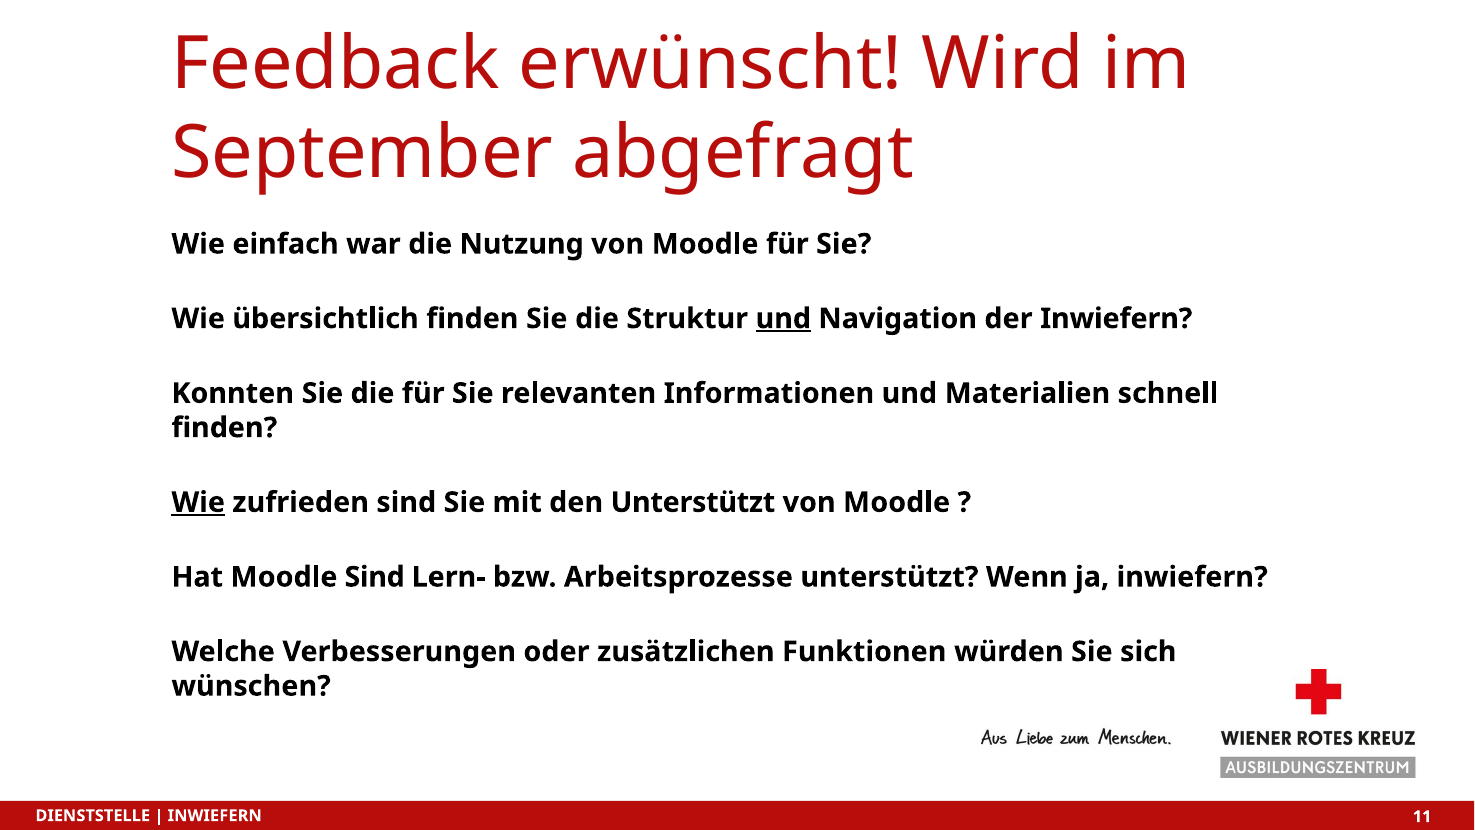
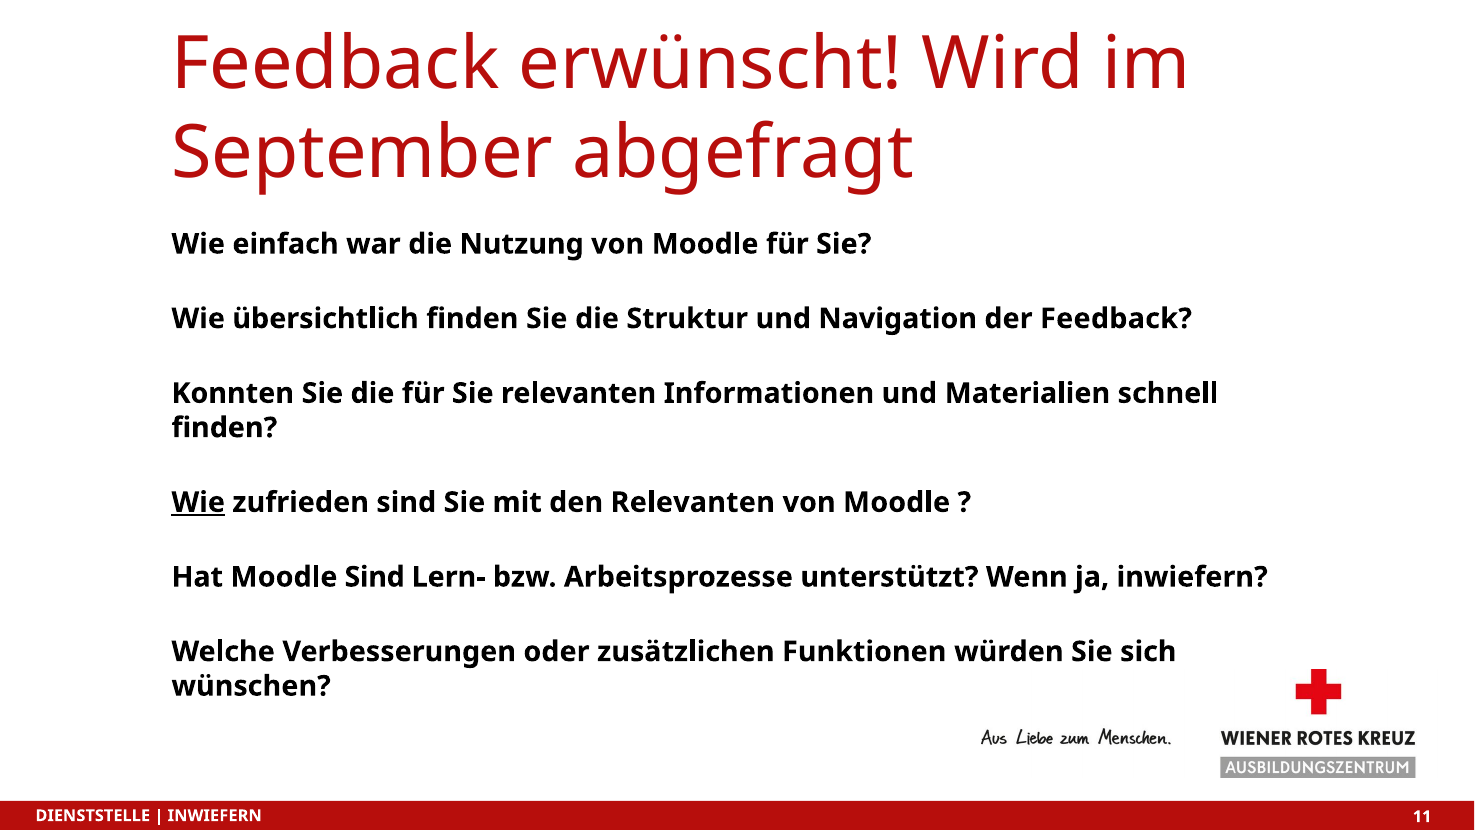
und underline: present -> none (783, 319)
der Inwiefern: Inwiefern -> Feedback (1116, 319)
den Unterstützt: Unterstützt -> Relevanten (693, 502)
